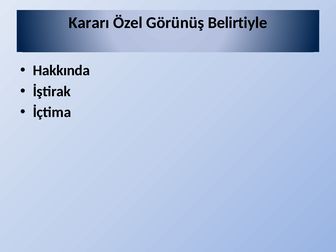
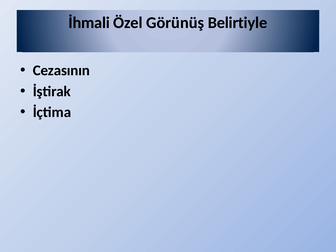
Kararı: Kararı -> İhmali (89, 23)
Hakkında: Hakkında -> Cezasının (61, 70)
